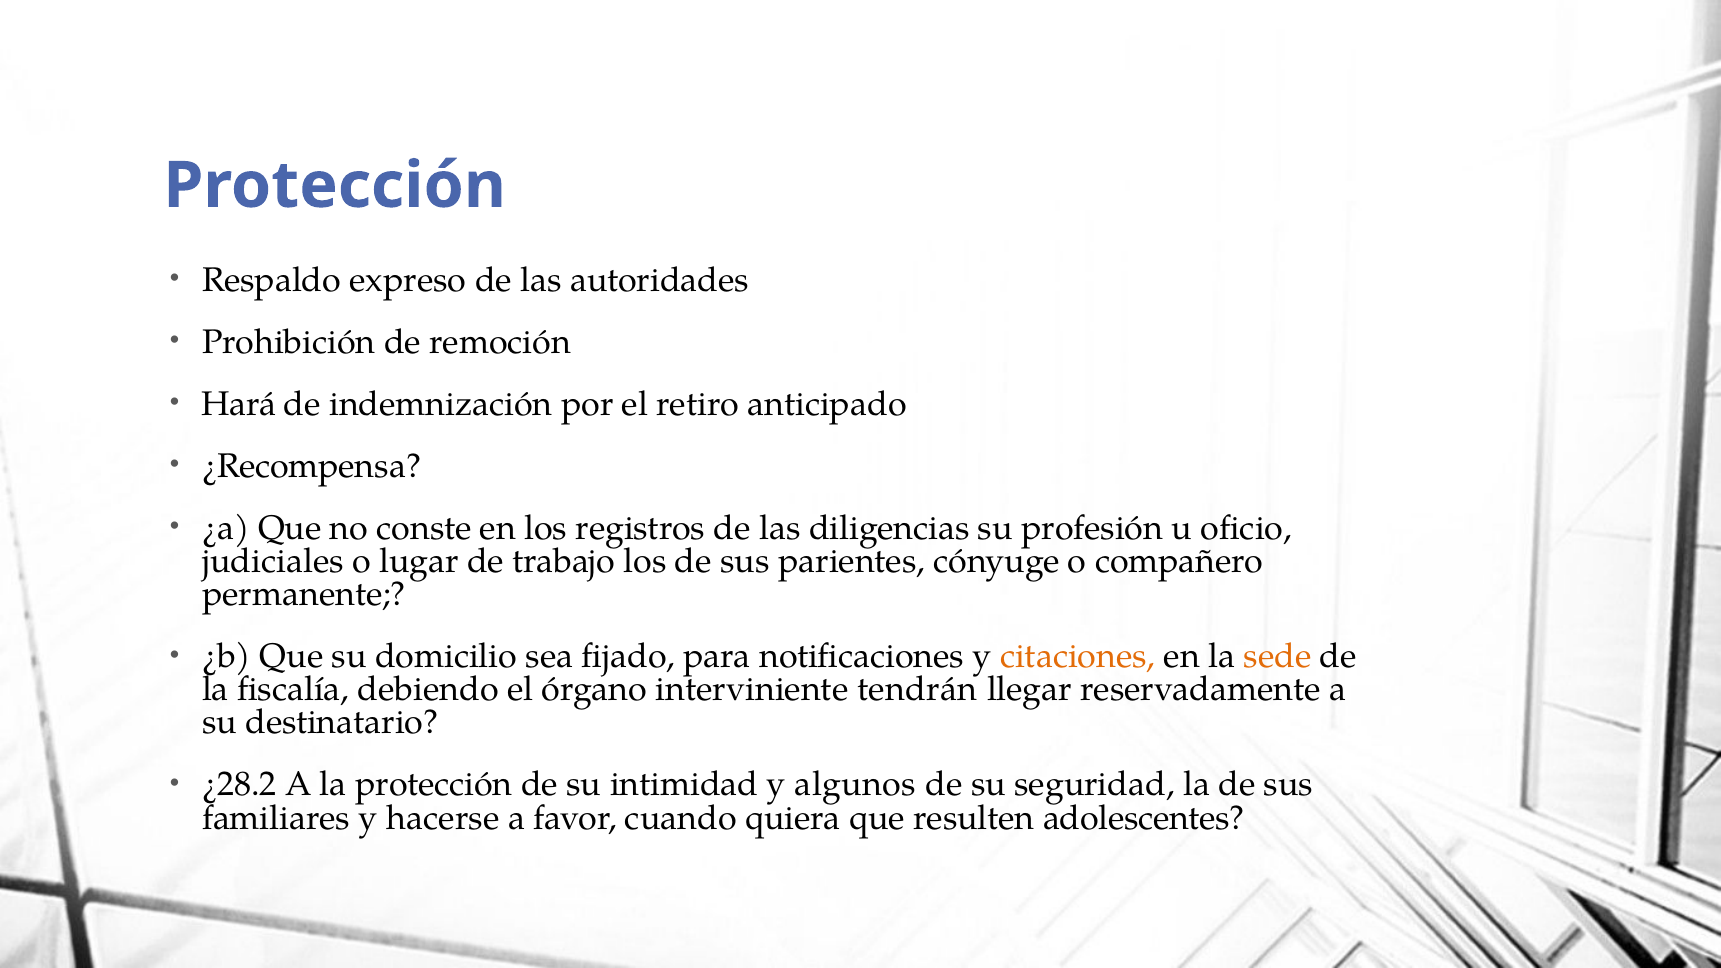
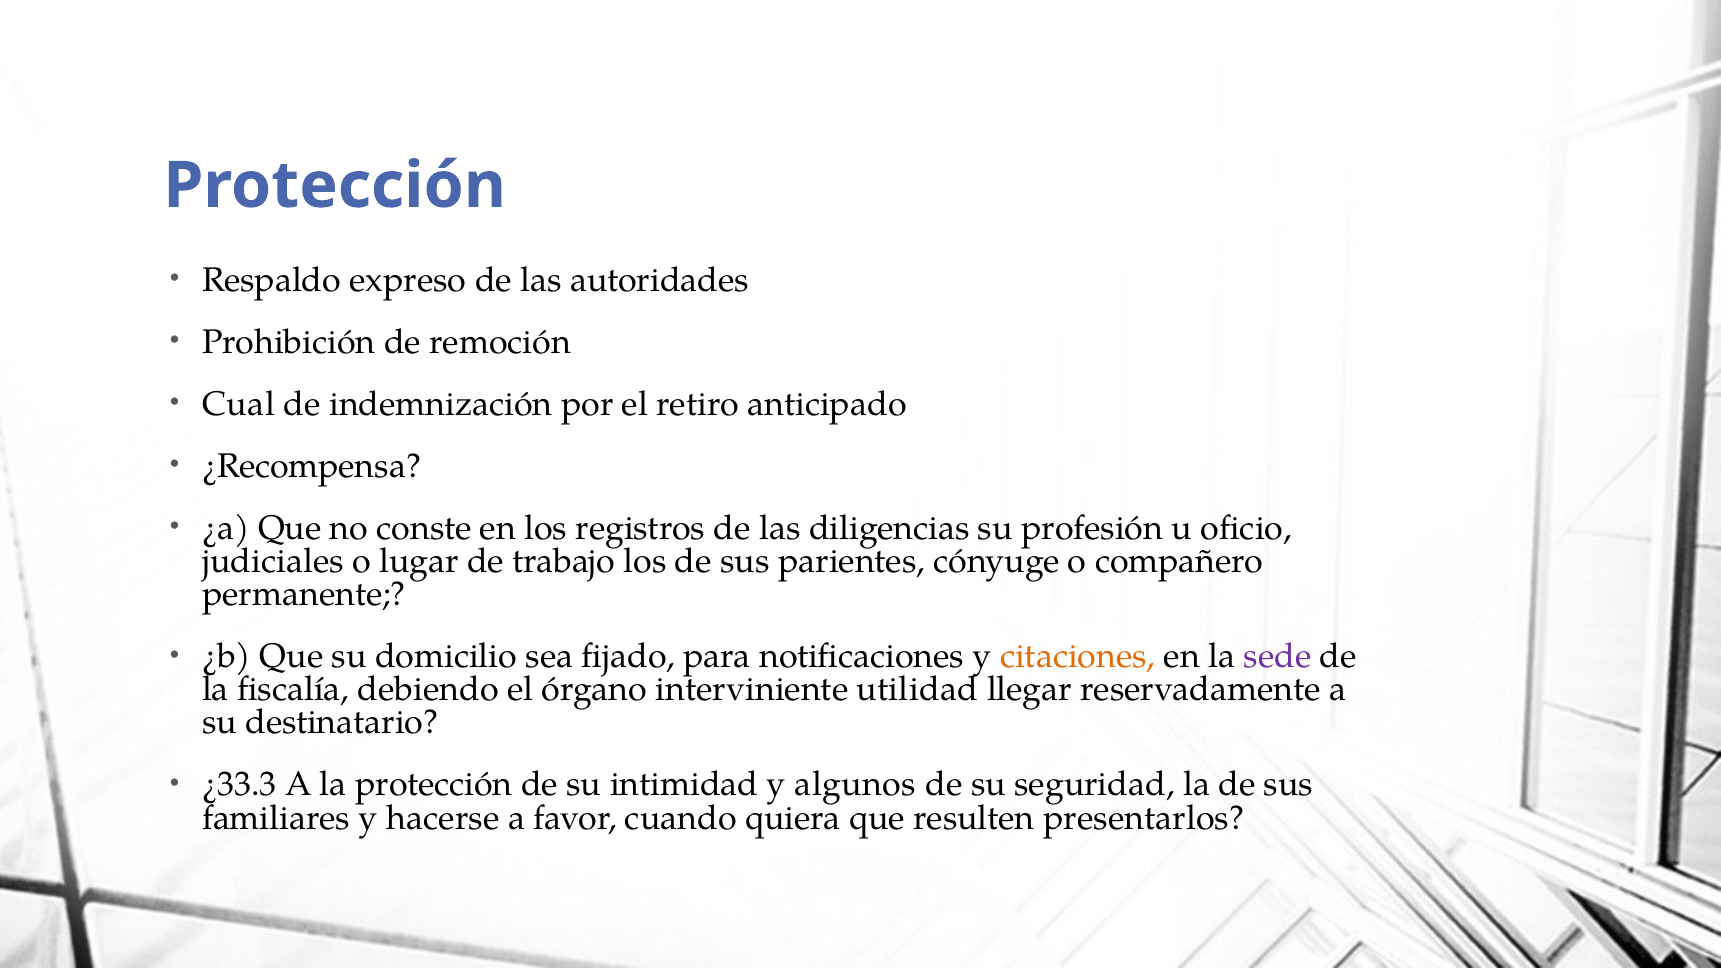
Hará: Hará -> Cual (239, 404)
sede colour: orange -> purple (1278, 657)
tendrán: tendrán -> utilidad (917, 690)
¿28.2: ¿28.2 -> ¿33.3 (239, 785)
adolescentes: adolescentes -> presentarlos (1144, 818)
